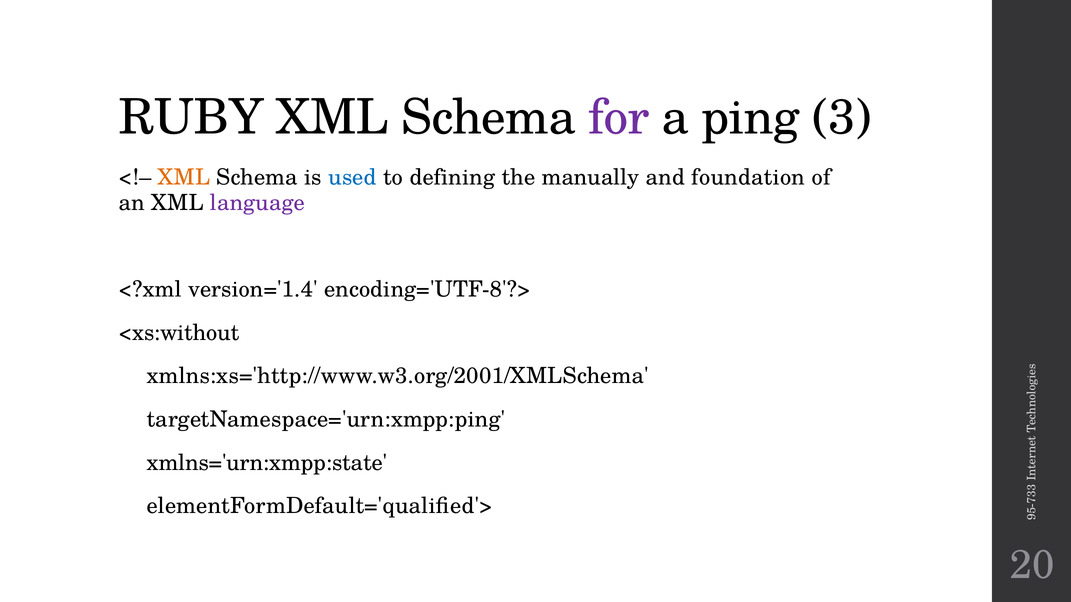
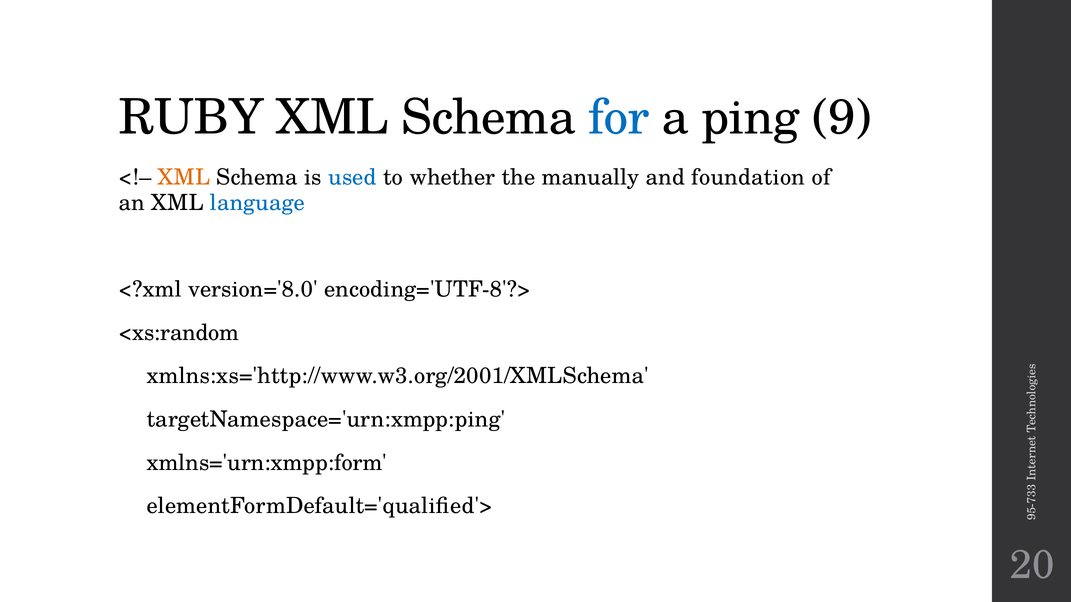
for colour: purple -> blue (619, 118)
ping 3: 3 -> 9 (842, 118)
defining: defining -> whether (452, 178)
language colour: purple -> blue (257, 203)
version='1.4: version='1.4 -> version='8.0 (253, 290)
<xs:without: <xs:without -> <xs:random (179, 333)
xmlns='urn:xmpp:state: xmlns='urn:xmpp:state -> xmlns='urn:xmpp:form (267, 463)
